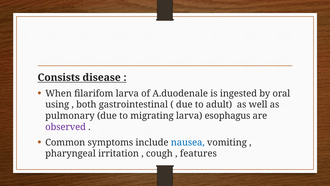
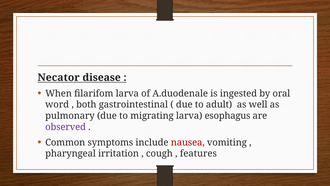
Consists: Consists -> Necator (59, 77)
using: using -> word (57, 104)
nausea colour: blue -> red (188, 142)
